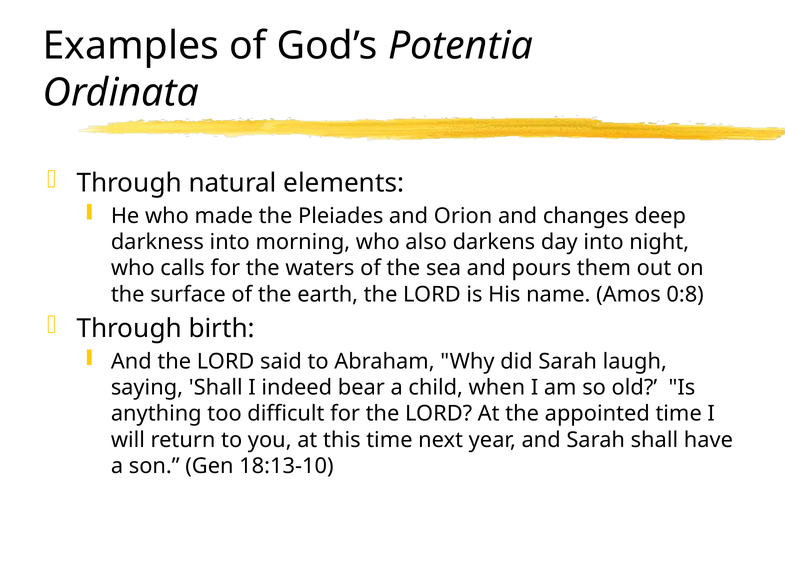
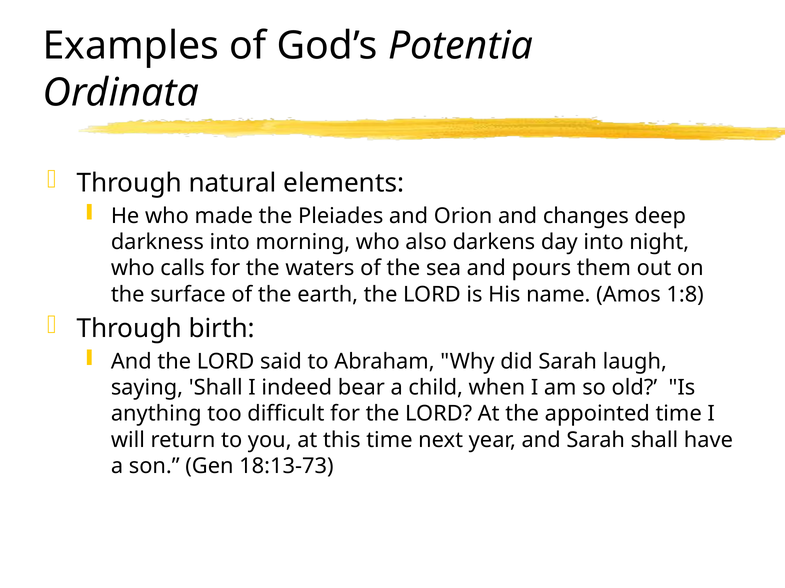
0:8: 0:8 -> 1:8 (685, 295)
18:13-10: 18:13-10 -> 18:13-73 (286, 467)
